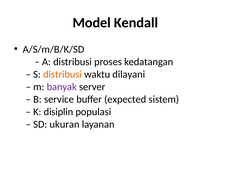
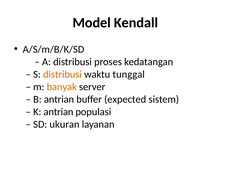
dilayani: dilayani -> tunggal (129, 74)
banyak colour: purple -> orange (62, 87)
B service: service -> antrian (59, 99)
K disiplin: disiplin -> antrian (59, 112)
